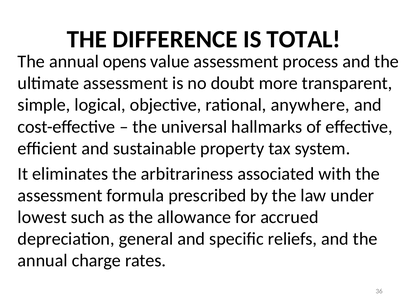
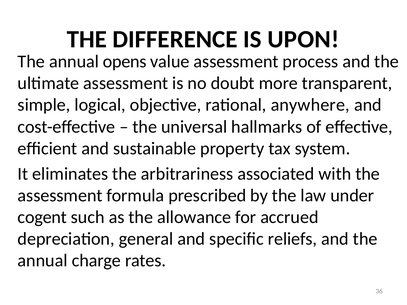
TOTAL: TOTAL -> UPON (303, 39)
lowest: lowest -> cogent (42, 217)
